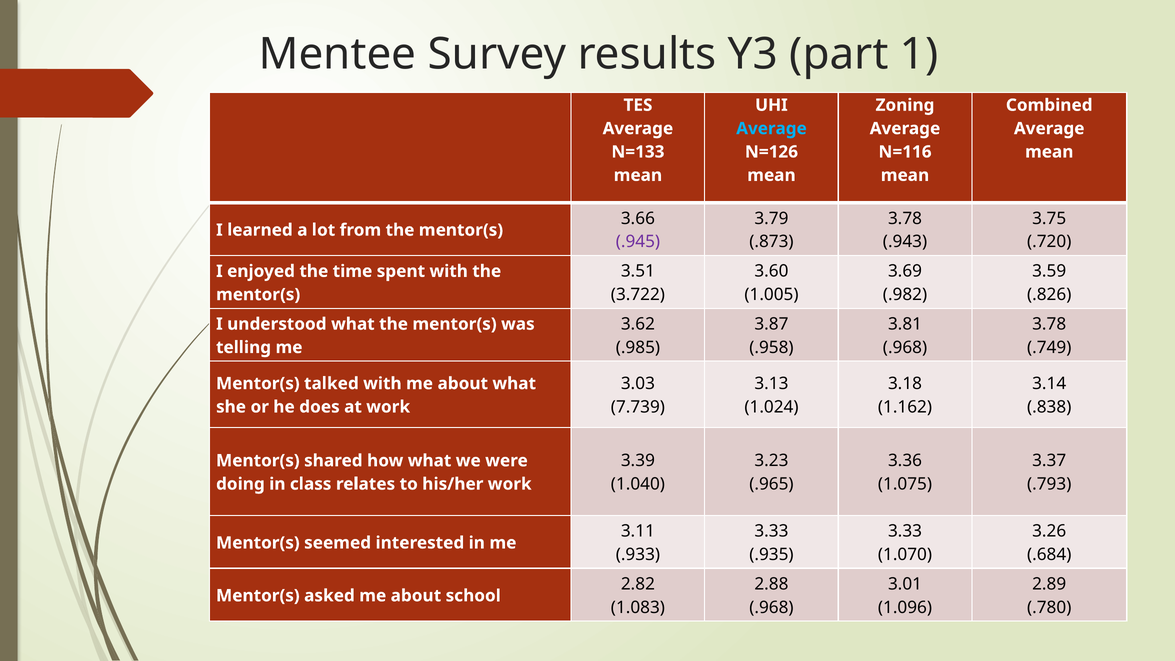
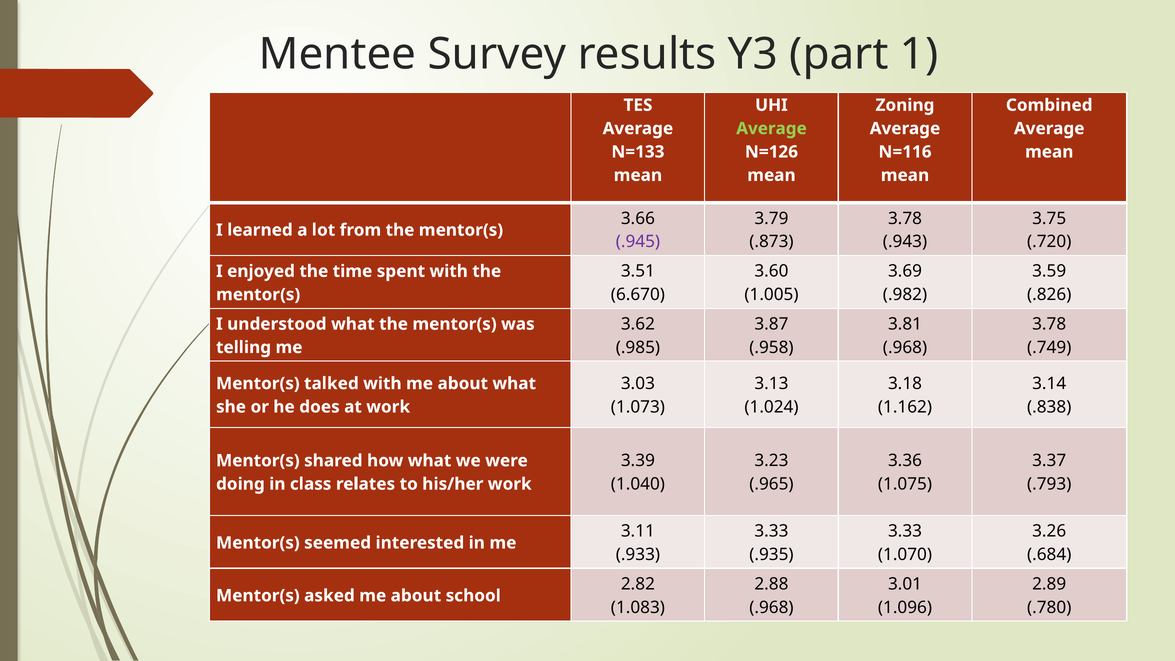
Average colour: light blue -> light green (771, 129)
3.722: 3.722 -> 6.670 (638, 295)
7.739: 7.739 -> 1.073 (638, 407)
